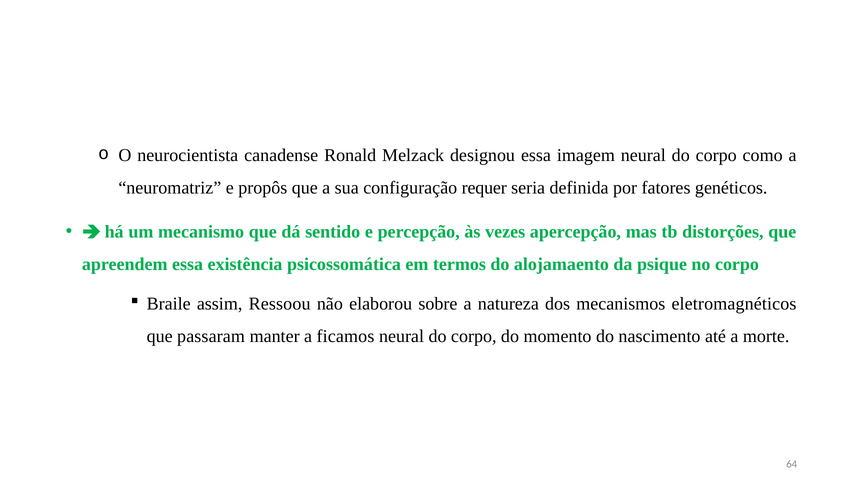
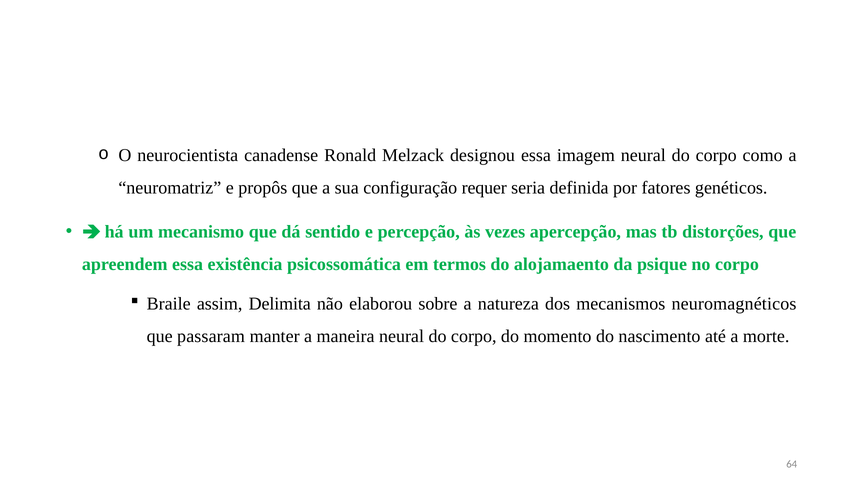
Ressoou: Ressoou -> Delimita (280, 304)
eletromagnéticos: eletromagnéticos -> neuromagnéticos (734, 304)
ficamos: ficamos -> maneira (346, 336)
